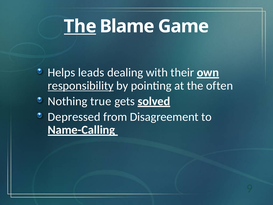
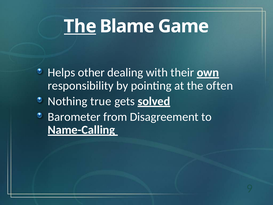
leads: leads -> other (91, 72)
responsibility underline: present -> none (81, 86)
Depressed: Depressed -> Barometer (74, 117)
